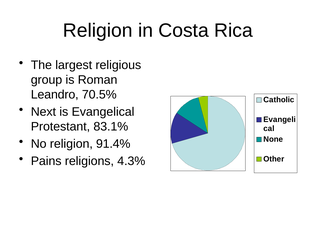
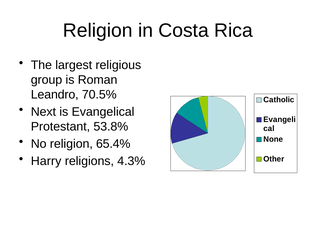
83.1%: 83.1% -> 53.8% (111, 127)
91.4%: 91.4% -> 65.4% (113, 144)
Pains: Pains -> Harry (46, 161)
